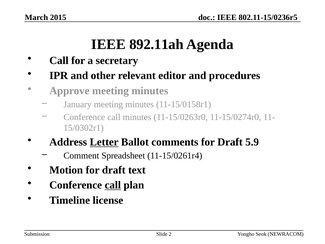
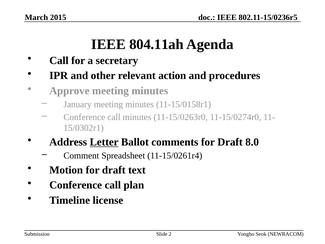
892.11ah: 892.11ah -> 804.11ah (156, 44)
editor: editor -> action (172, 76)
5.9: 5.9 -> 8.0 (252, 142)
call underline: present -> none (113, 185)
